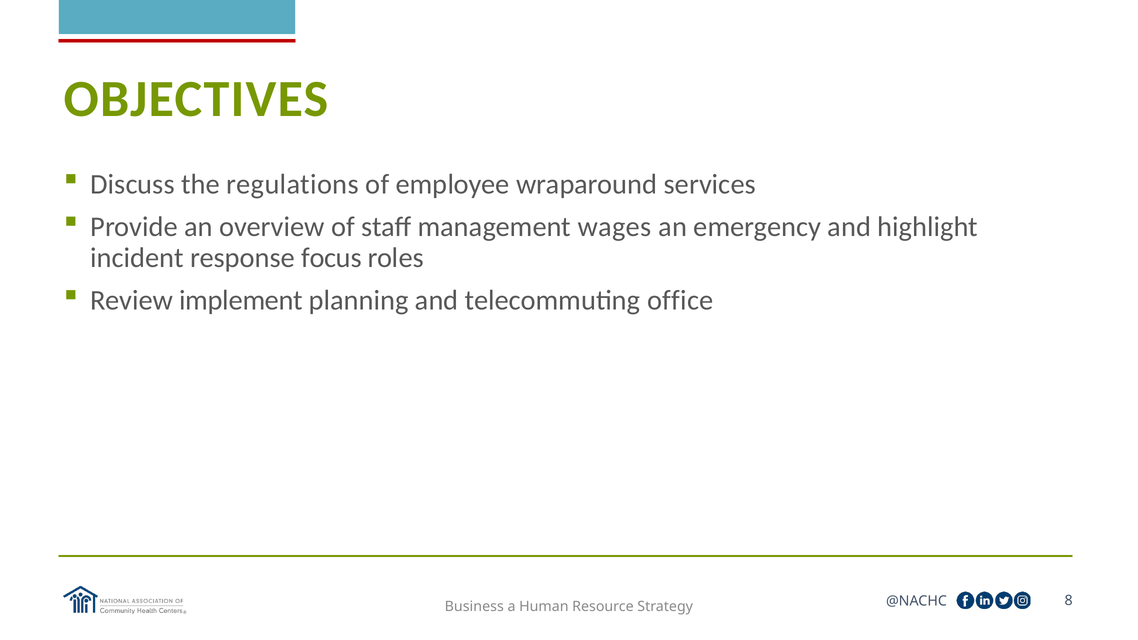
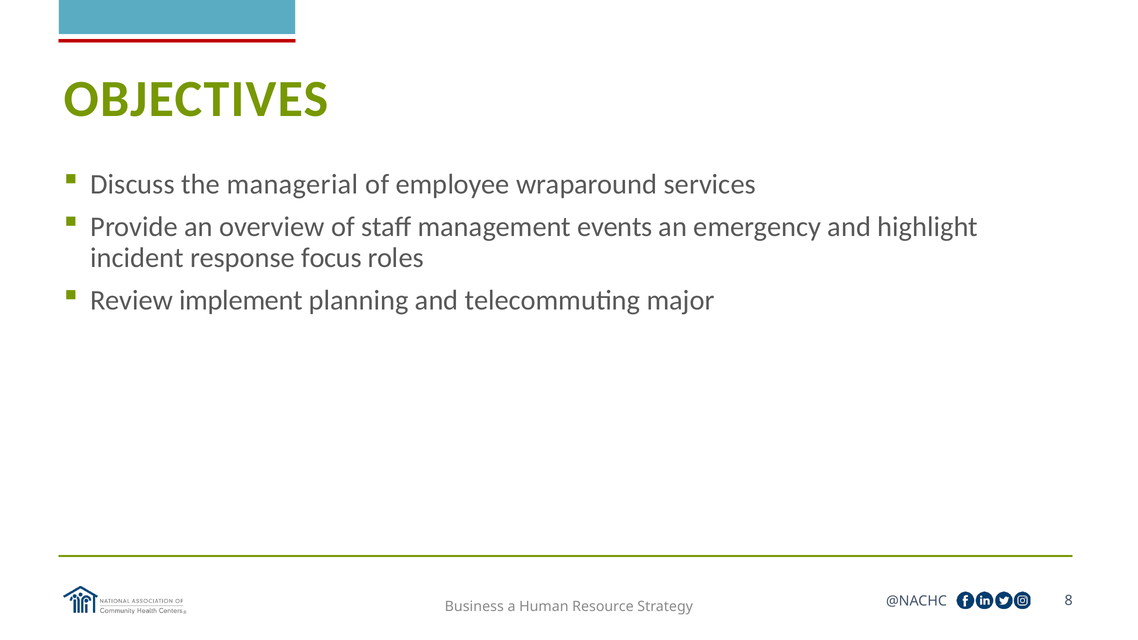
regulations: regulations -> managerial (292, 184)
wages: wages -> events (615, 227)
office: office -> major (681, 300)
